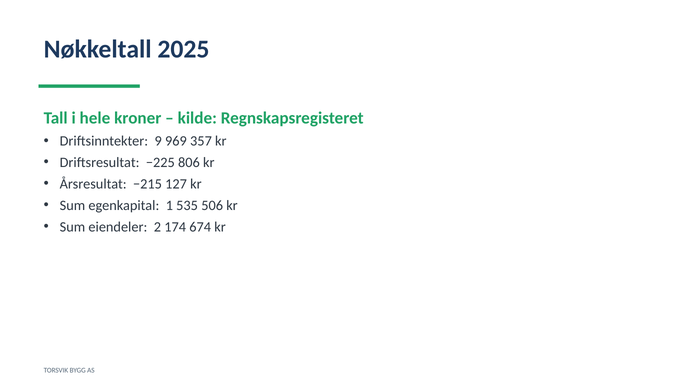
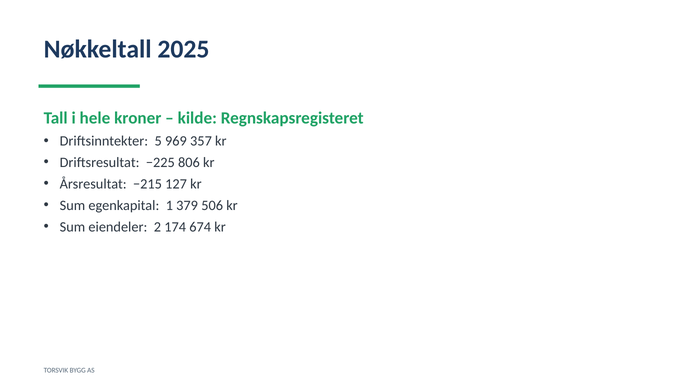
9: 9 -> 5 (158, 141)
535: 535 -> 379 (187, 205)
